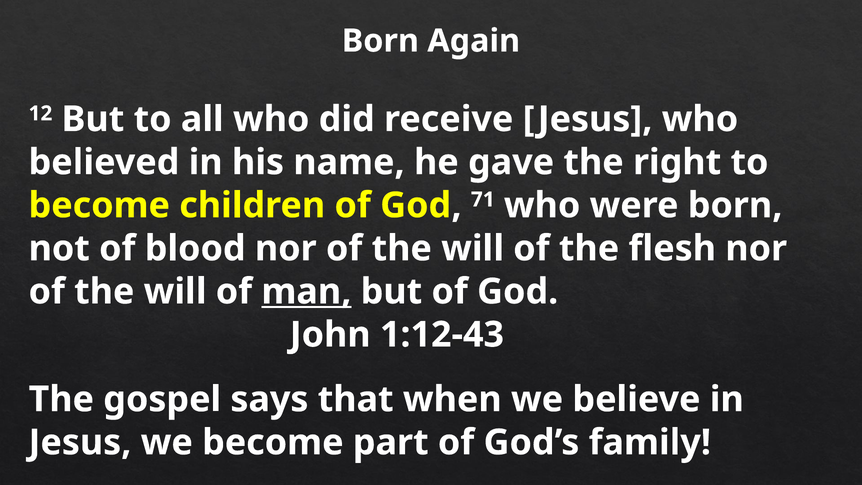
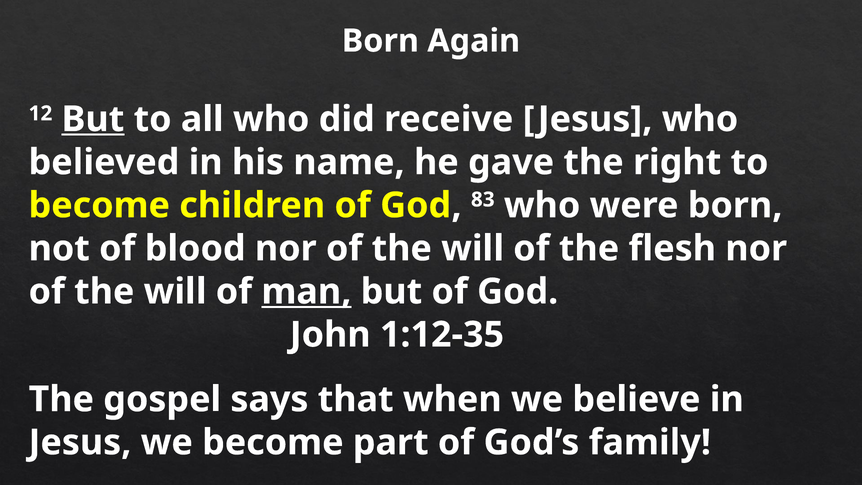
But underline: none -> present (93, 119)
71: 71 -> 83 (483, 200)
1:12-43: 1:12-43 -> 1:12-35 (442, 335)
